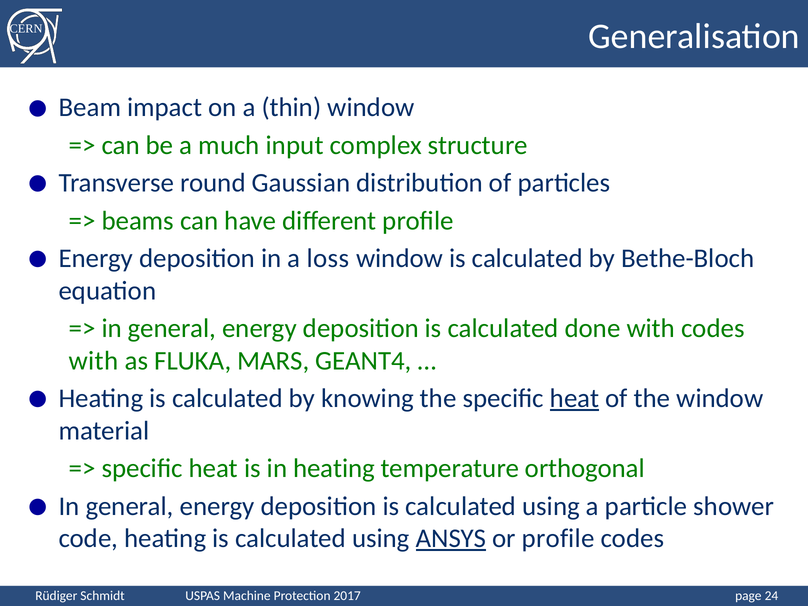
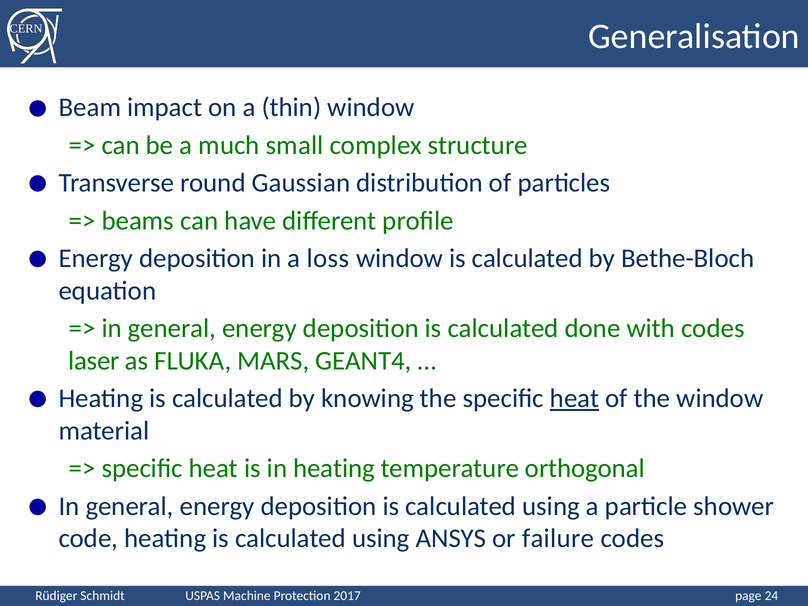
input: input -> small (295, 145)
with: with -> laser (94, 361)
ANSYS underline: present -> none (451, 538)
or profile: profile -> failure (558, 538)
